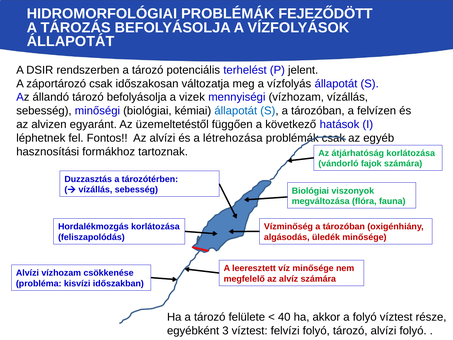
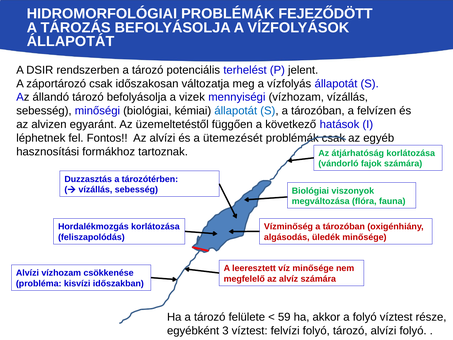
létrehozása: létrehozása -> ütemezését (233, 138)
40: 40 -> 59 (284, 317)
